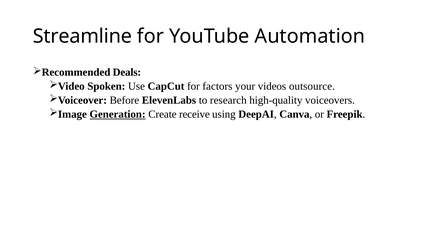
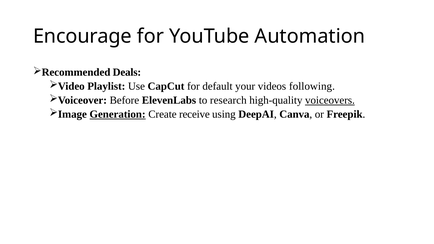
Streamline: Streamline -> Encourage (82, 36)
Spoken: Spoken -> Playlist (106, 86)
factors: factors -> default (217, 86)
outsource: outsource -> following (312, 86)
voiceovers underline: none -> present (330, 100)
